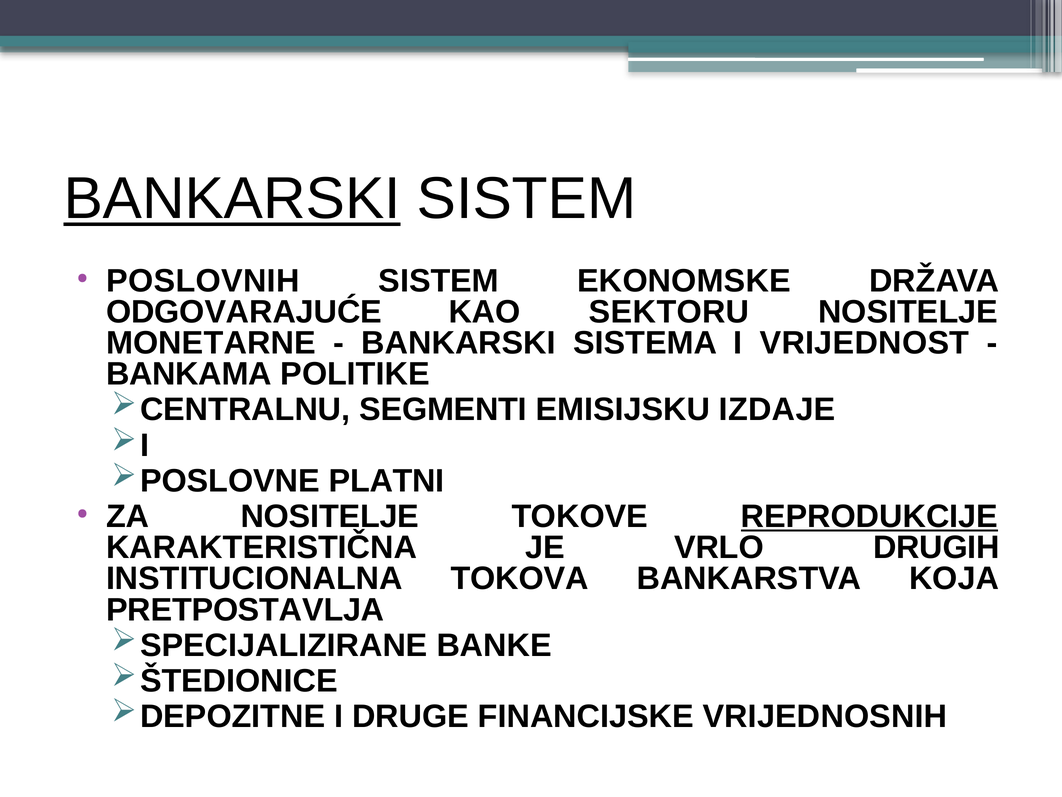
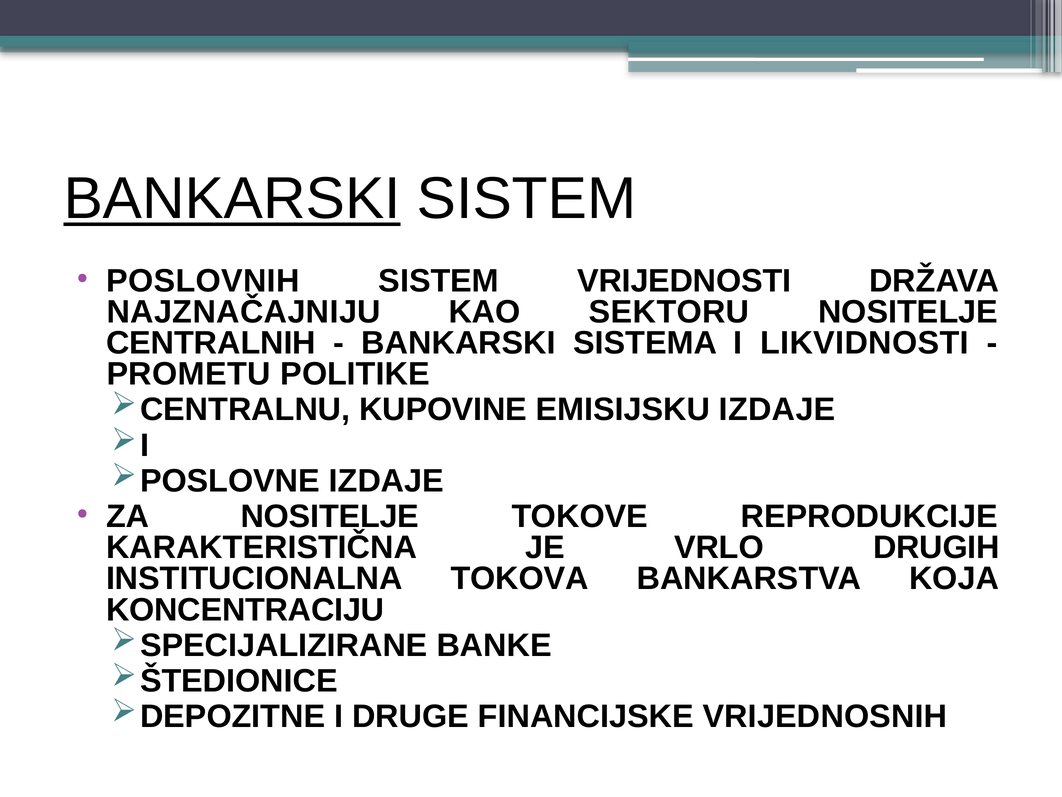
EKONOMSKE: EKONOMSKE -> VRIJEDNOSTI (684, 281)
ODGOVARAJUĆE: ODGOVARAJUĆE -> NAJZNAČAJNIJU (244, 312)
MONETARNE: MONETARNE -> CENTRALNIH (211, 343)
VRIJEDNOST: VRIJEDNOST -> LIKVIDNOSTI (864, 343)
BANKAMA: BANKAMA -> PROMETU (189, 374)
SEGMENTI: SEGMENTI -> KUPOVINE (443, 409)
PLATNI: PLATNI -> IZDAJE (386, 481)
REPRODUKCIJE underline: present -> none (869, 516)
PRETPOSTAVLJA: PRETPOSTAVLJA -> KONCENTRACIJU (245, 609)
